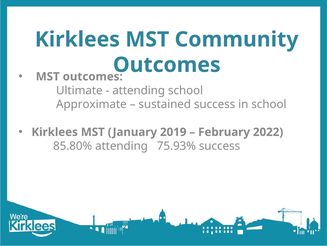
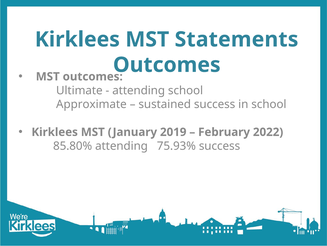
Community: Community -> Statements (237, 39)
